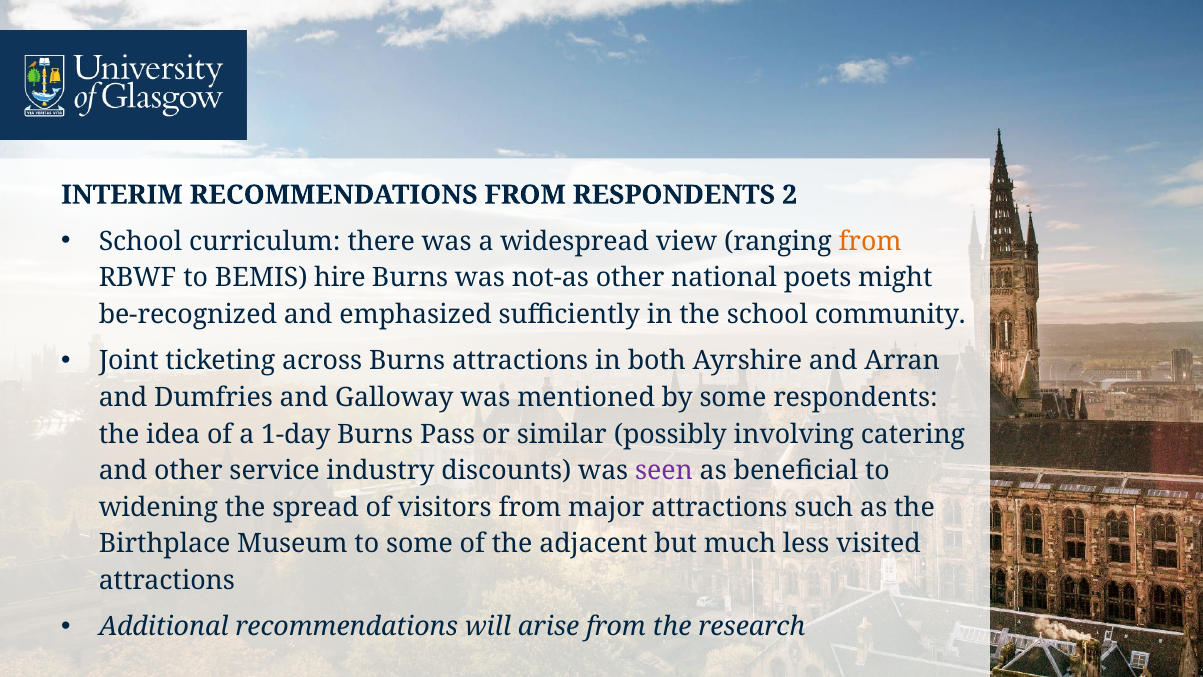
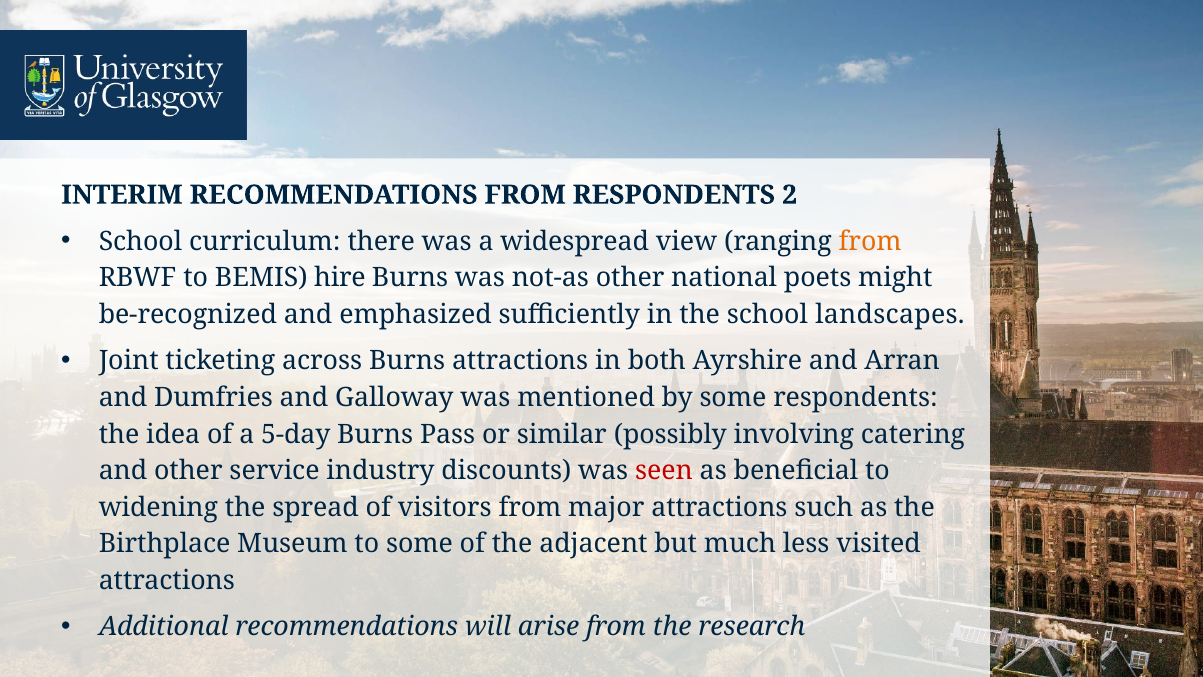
community: community -> landscapes (890, 314)
1-day: 1-day -> 5-day (296, 434)
seen colour: purple -> red (664, 471)
